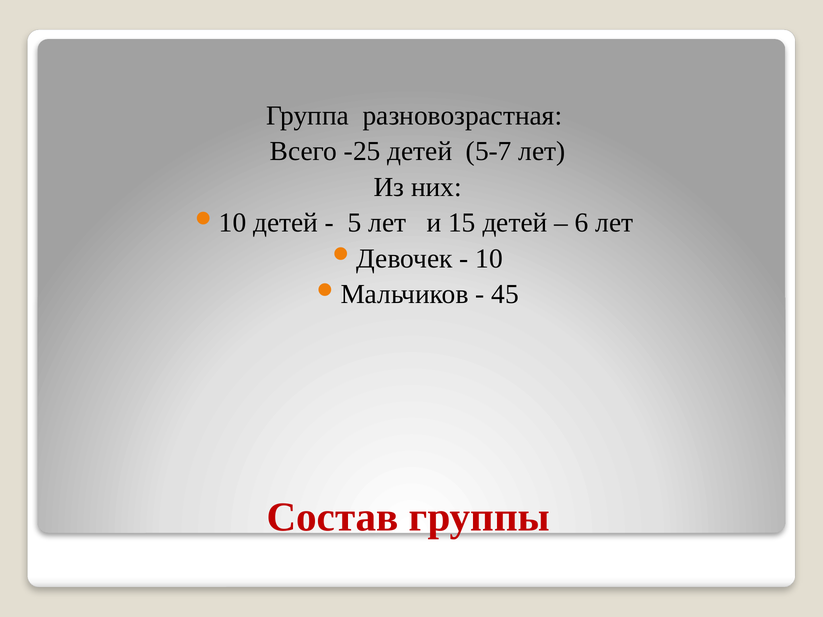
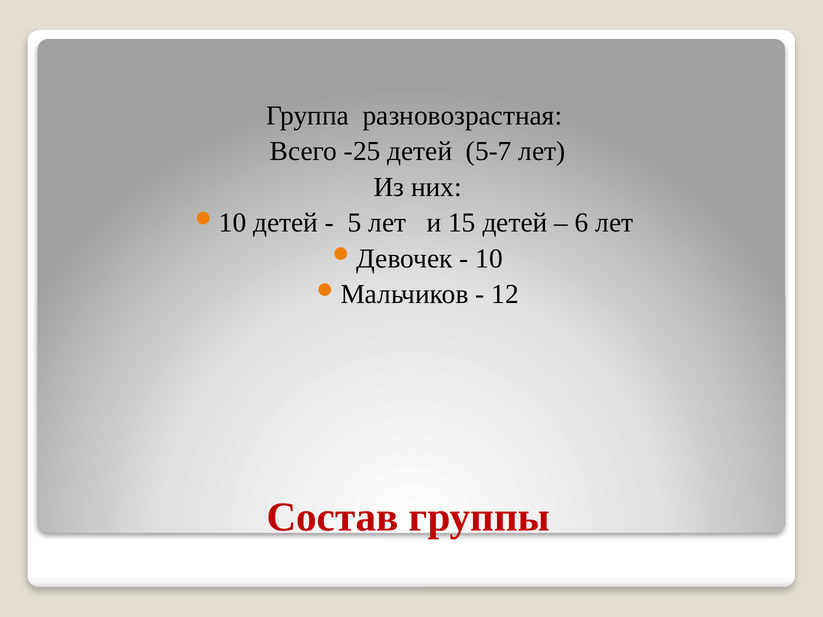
45: 45 -> 12 (505, 294)
